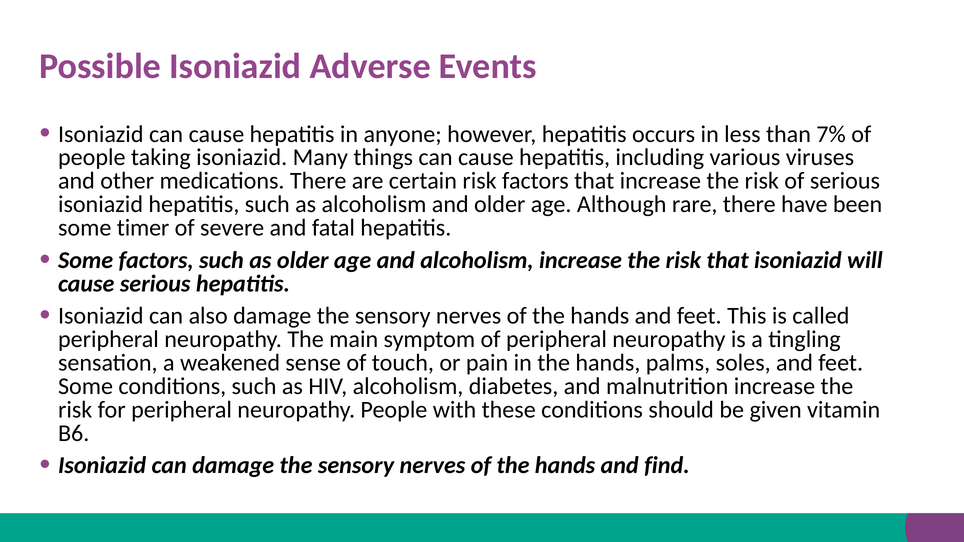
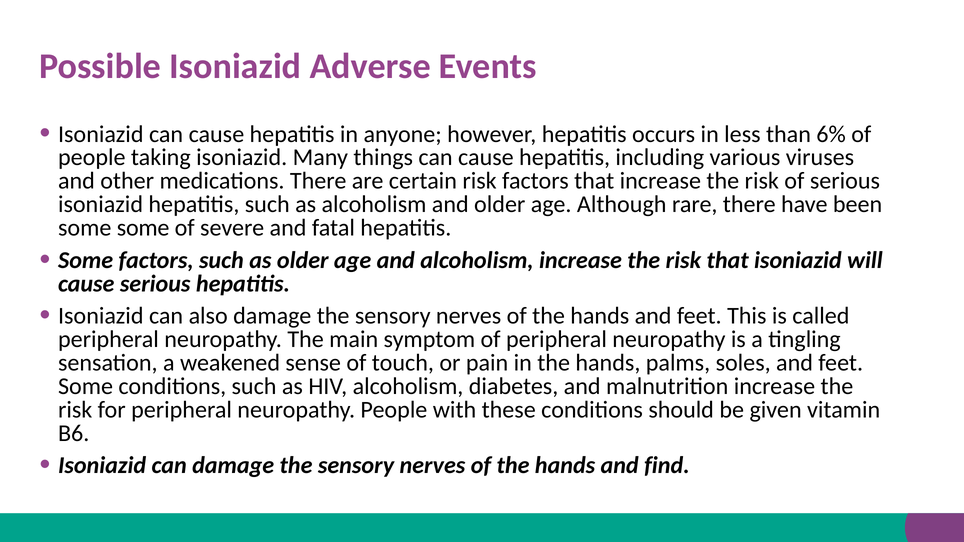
7%: 7% -> 6% (831, 134)
some timer: timer -> some (143, 228)
